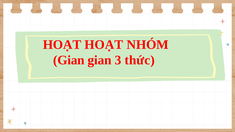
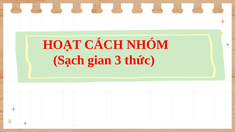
HOẠT HOẠT: HOẠT -> CÁCH (104, 45)
Gian: Gian -> Sạch (69, 60)
